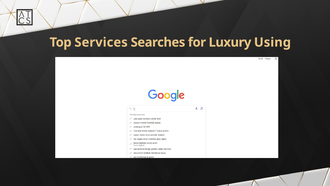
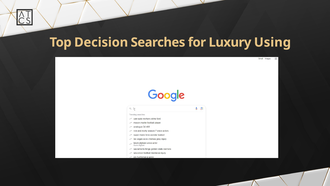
Services: Services -> Decision (101, 42)
